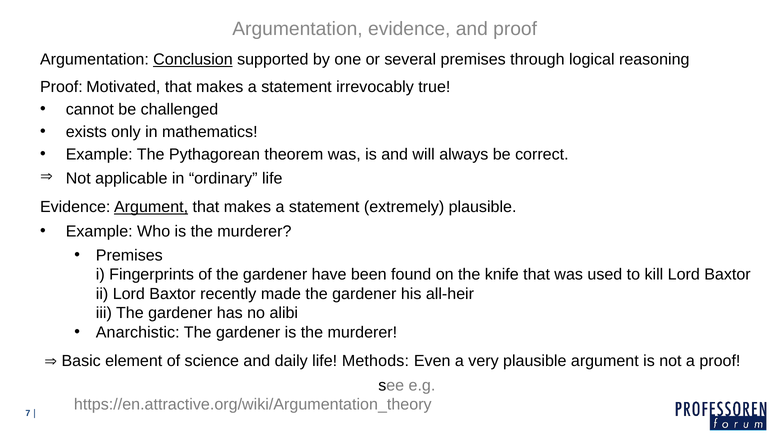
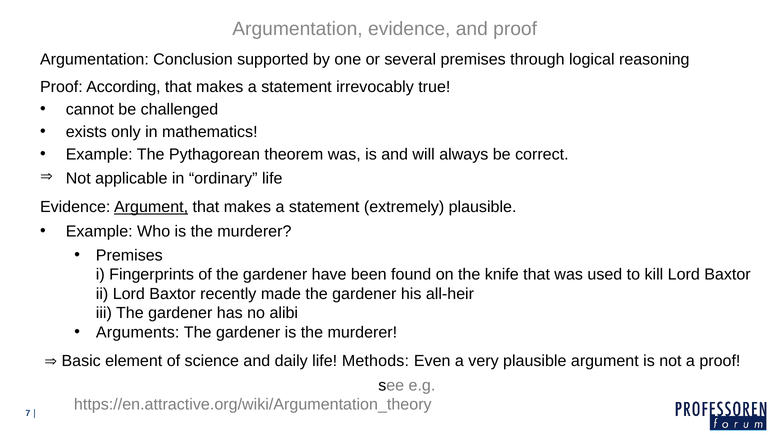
Conclusion underline: present -> none (193, 60)
Motivated: Motivated -> According (123, 87)
Anarchistic: Anarchistic -> Arguments (138, 332)
